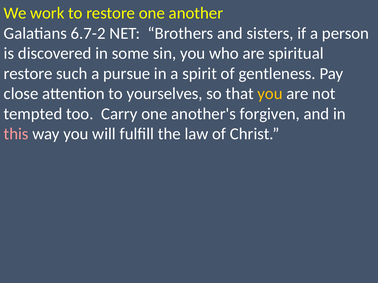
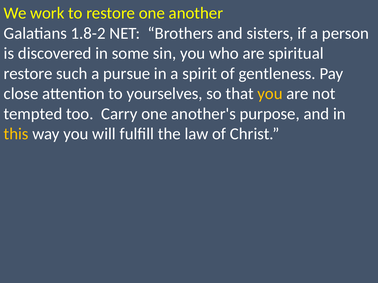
6.7-2: 6.7-2 -> 1.8-2 (88, 33)
forgiven: forgiven -> purpose (270, 114)
this colour: pink -> yellow (16, 134)
